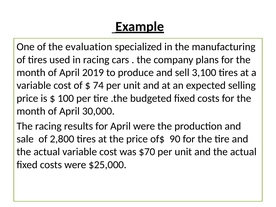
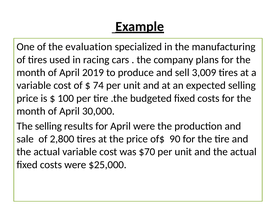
3,100: 3,100 -> 3,009 (204, 73)
The racing: racing -> selling (48, 126)
